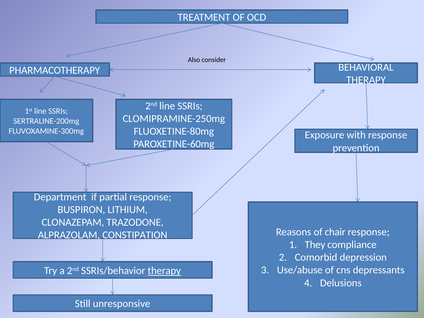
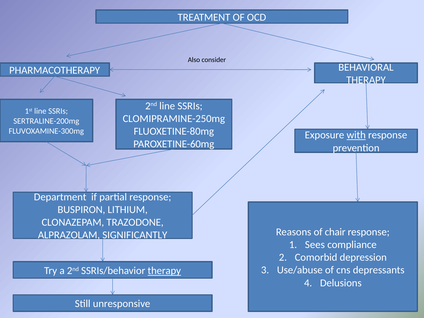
with underline: none -> present (356, 135)
CONSTIPATION: CONSTIPATION -> SIGNIFICANTLY (135, 235)
They: They -> Sees (315, 245)
